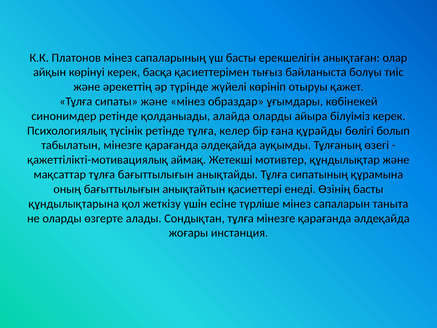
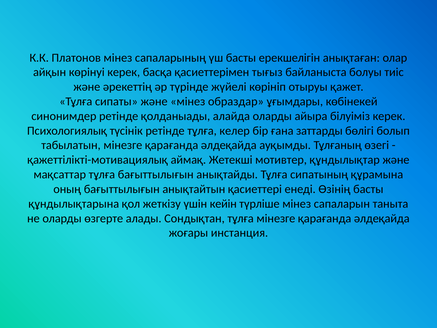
құрайды: құрайды -> заттарды (319, 131)
есіне: есіне -> кейін (223, 204)
